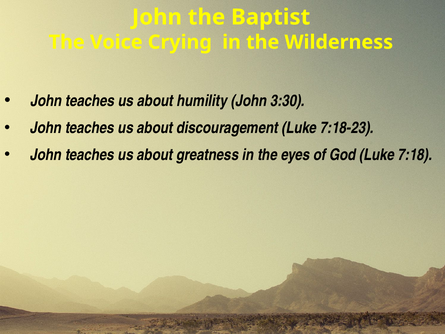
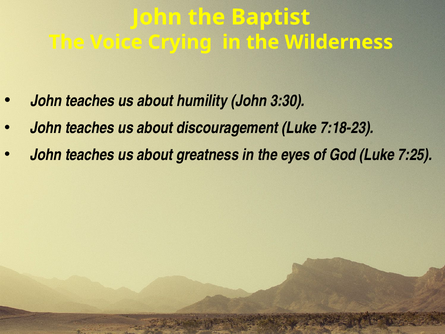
7:18: 7:18 -> 7:25 (415, 155)
